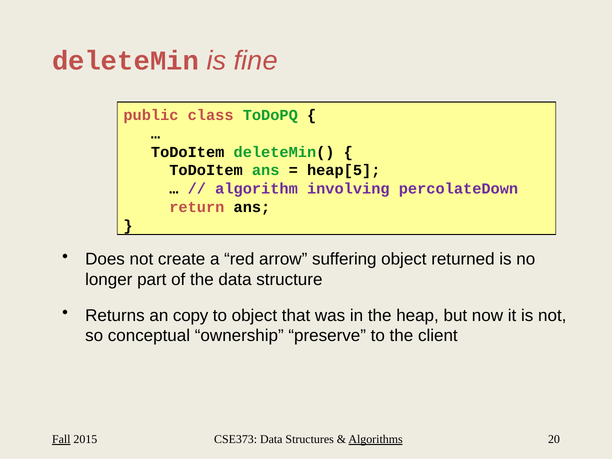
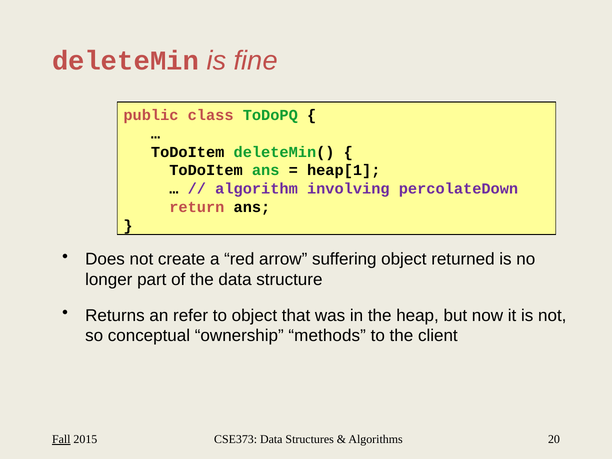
heap[5: heap[5 -> heap[1 (344, 170)
copy: copy -> refer (191, 315)
preserve: preserve -> methods (327, 336)
Algorithms underline: present -> none (376, 439)
